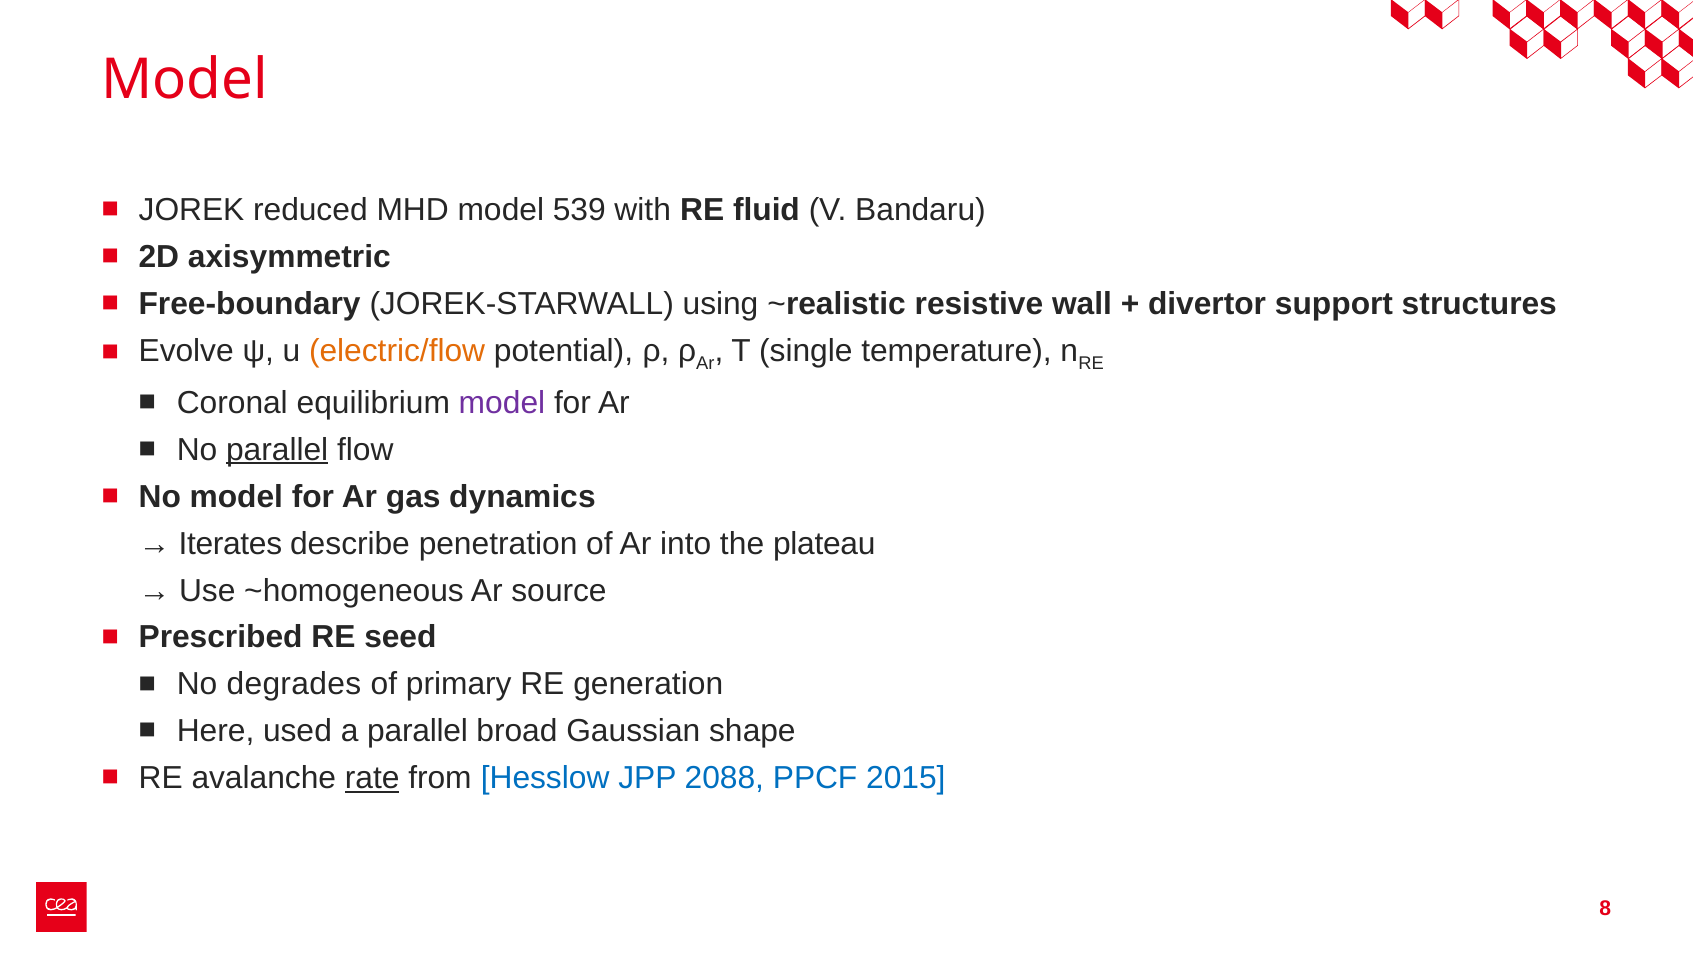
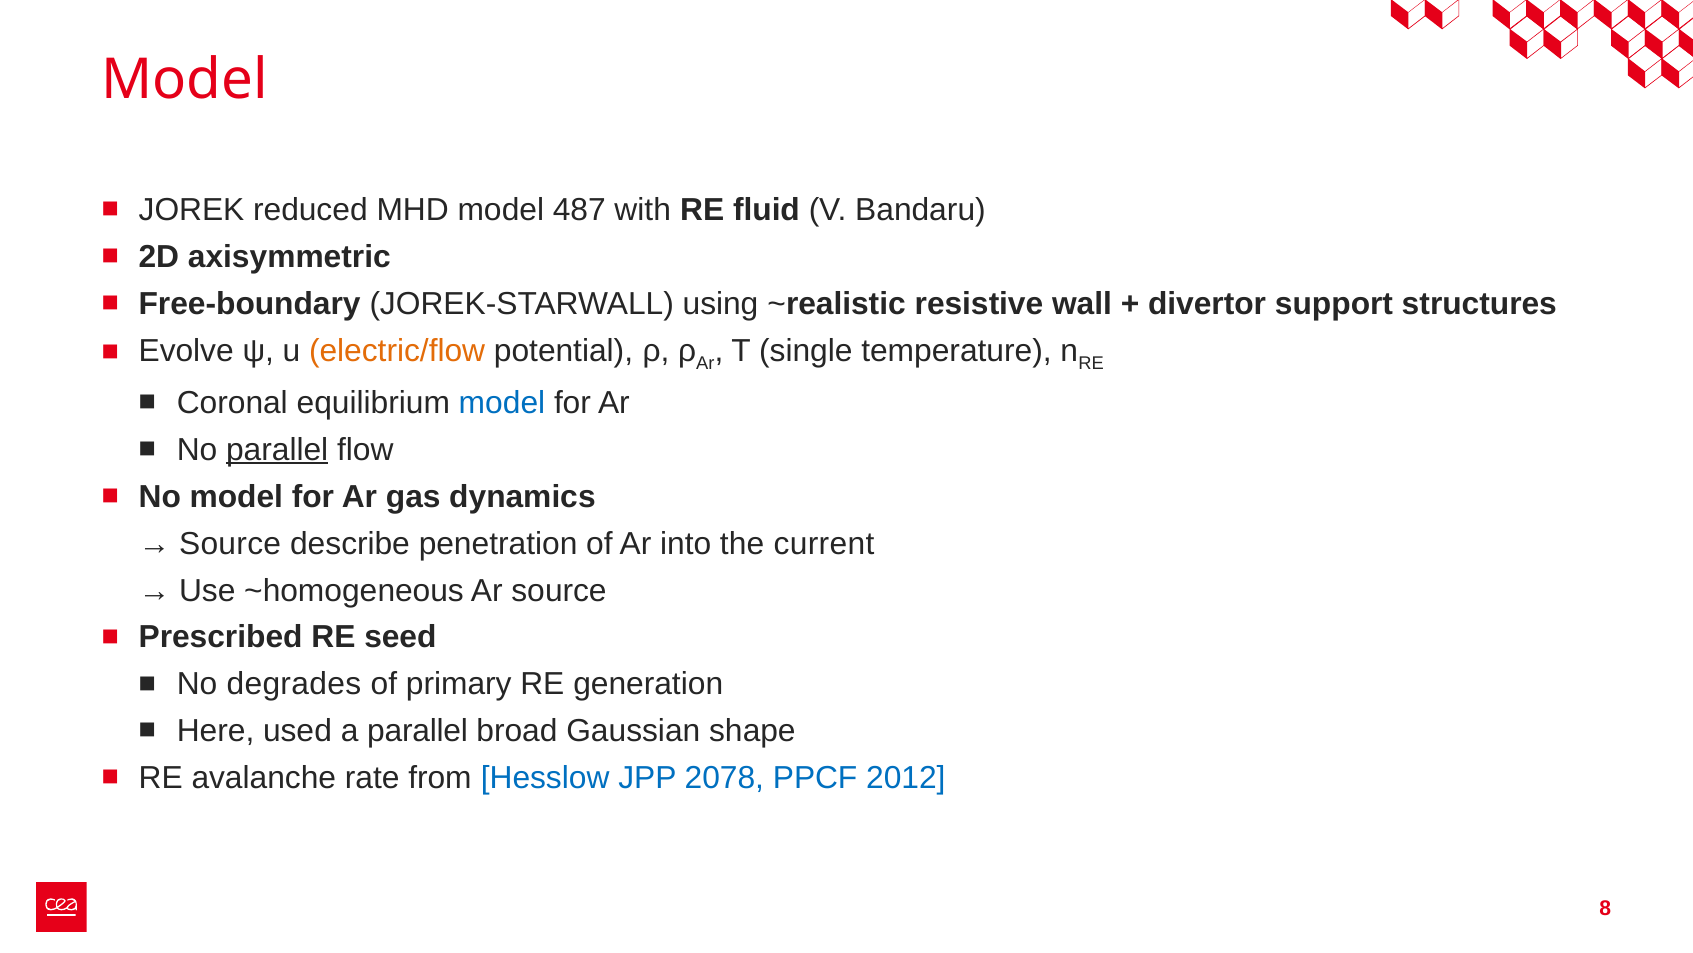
539: 539 -> 487 (579, 210)
model colour: purple -> blue (502, 403)
Iterates: Iterates -> Source (230, 543)
plateau: plateau -> current (824, 543)
rate underline: present -> none (372, 778)
2088: 2088 -> 2078 (724, 778)
2015: 2015 -> 2012 (906, 778)
